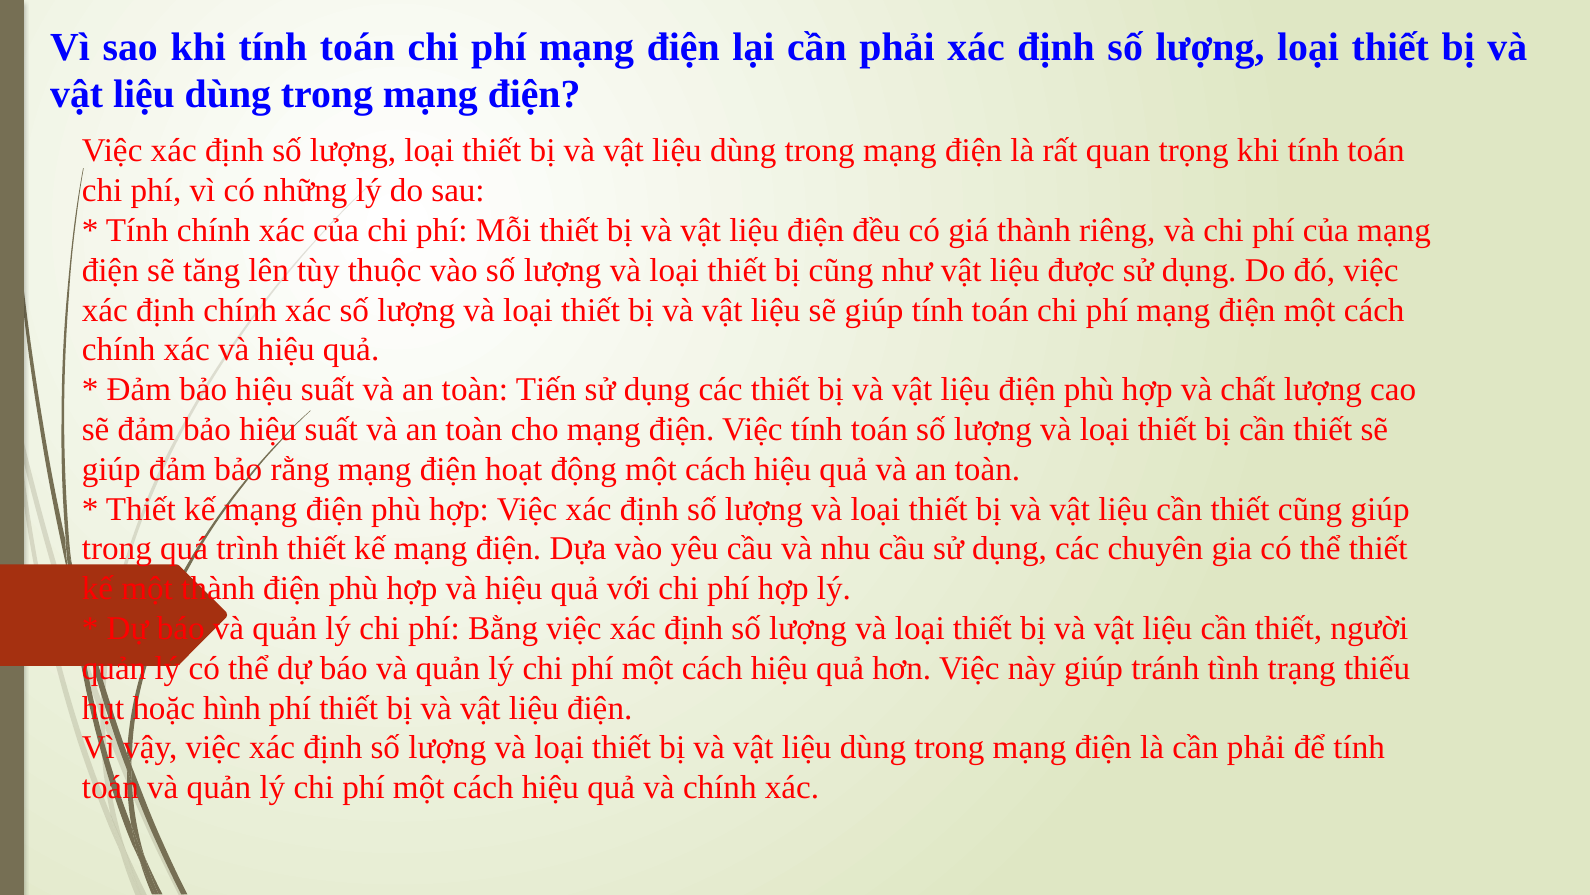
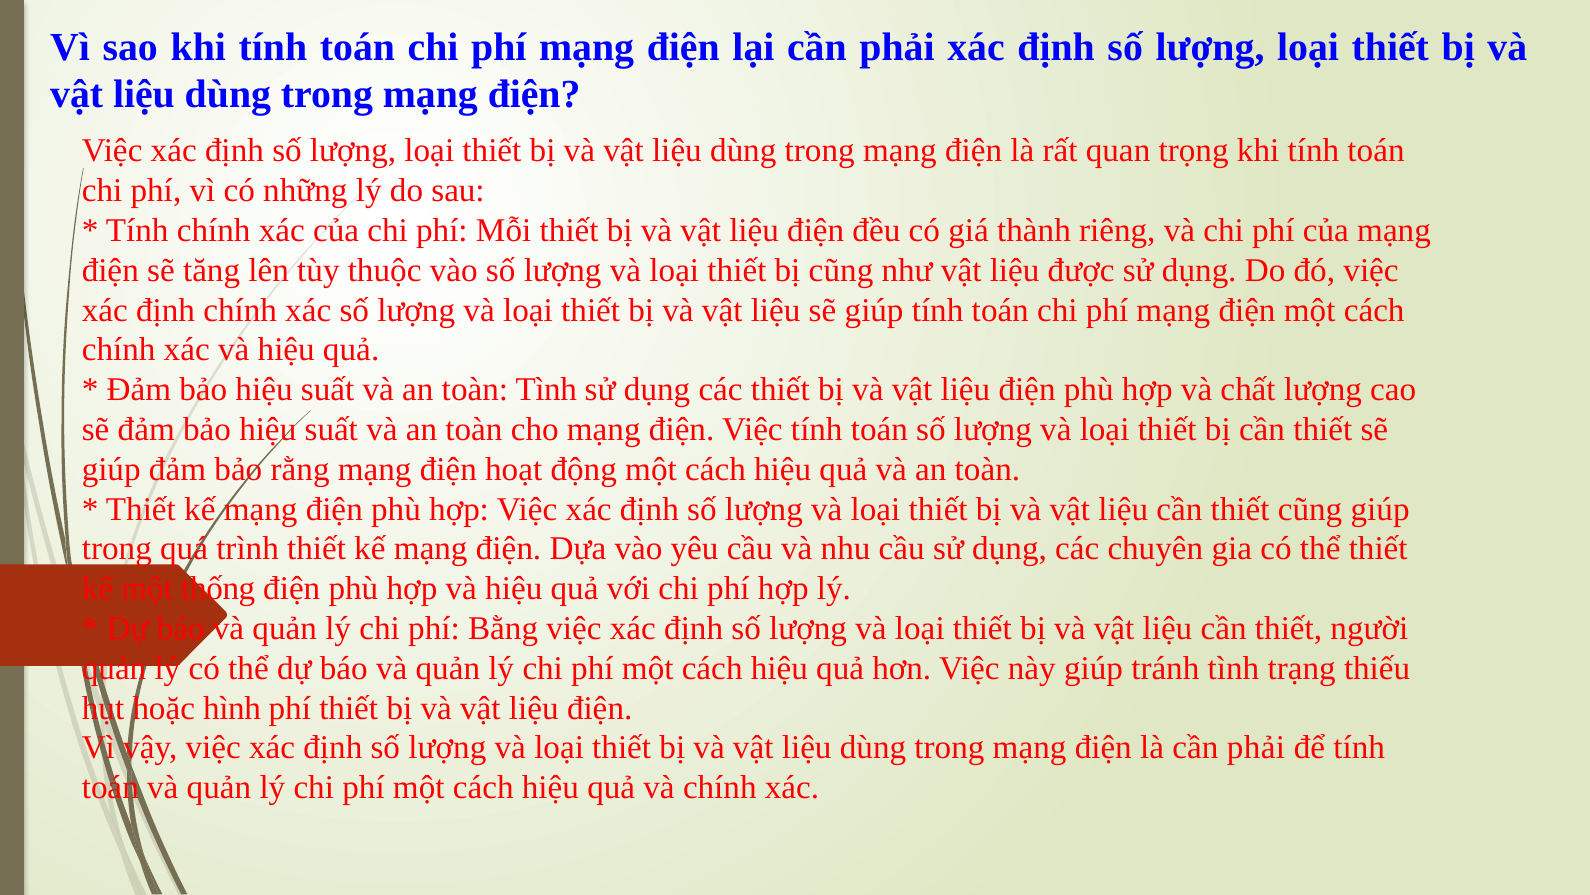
toàn Tiến: Tiến -> Tình (546, 389)
một thành: thành -> thống (218, 588)
